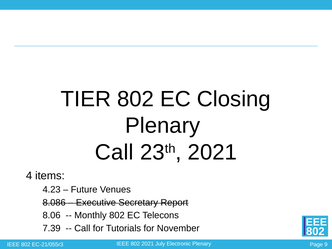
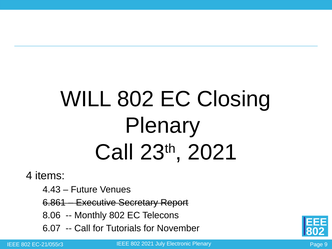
TIER: TIER -> WILL (86, 99)
4.23: 4.23 -> 4.43 (52, 190)
8.086: 8.086 -> 6.861 (54, 203)
7.39: 7.39 -> 6.07 (52, 228)
